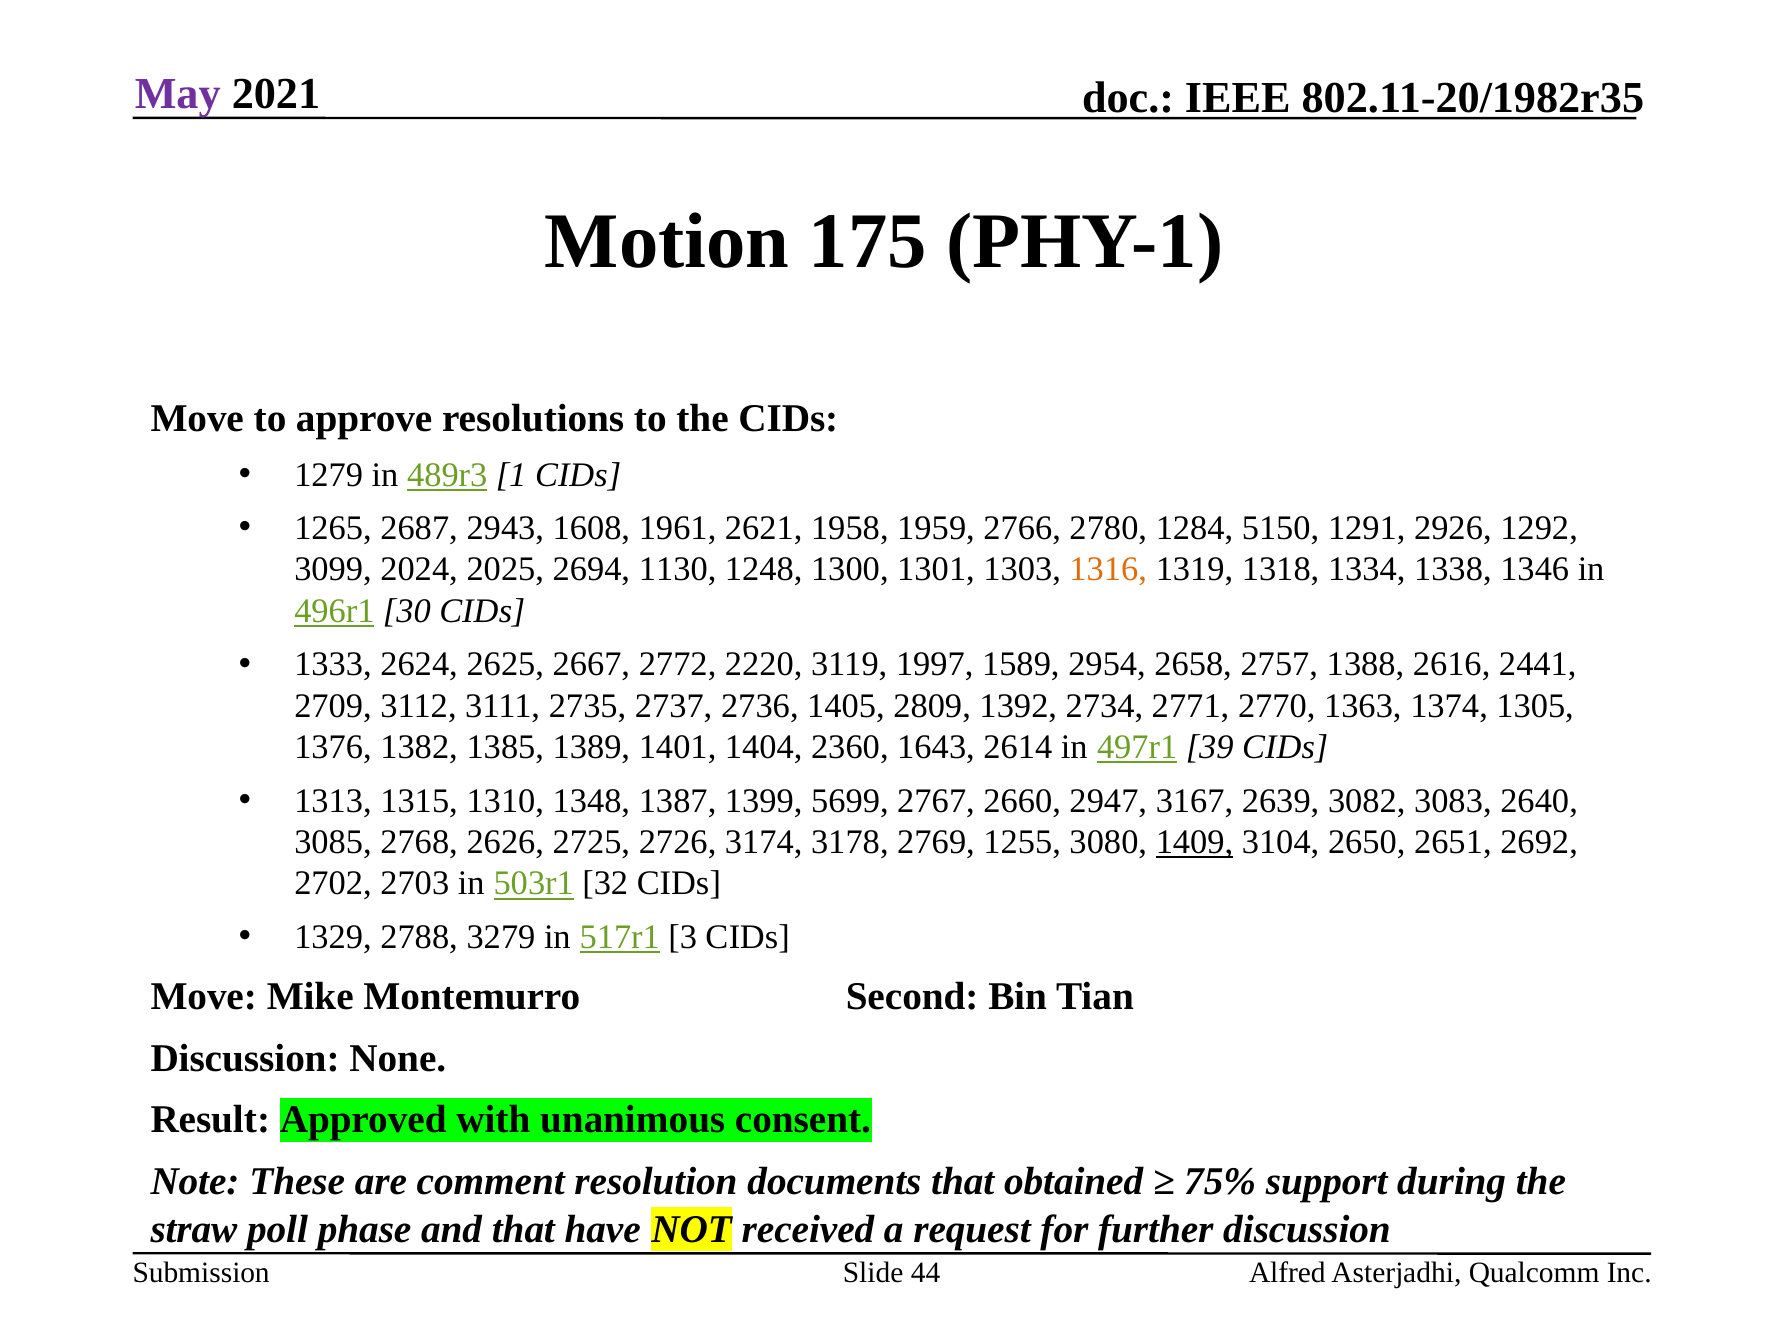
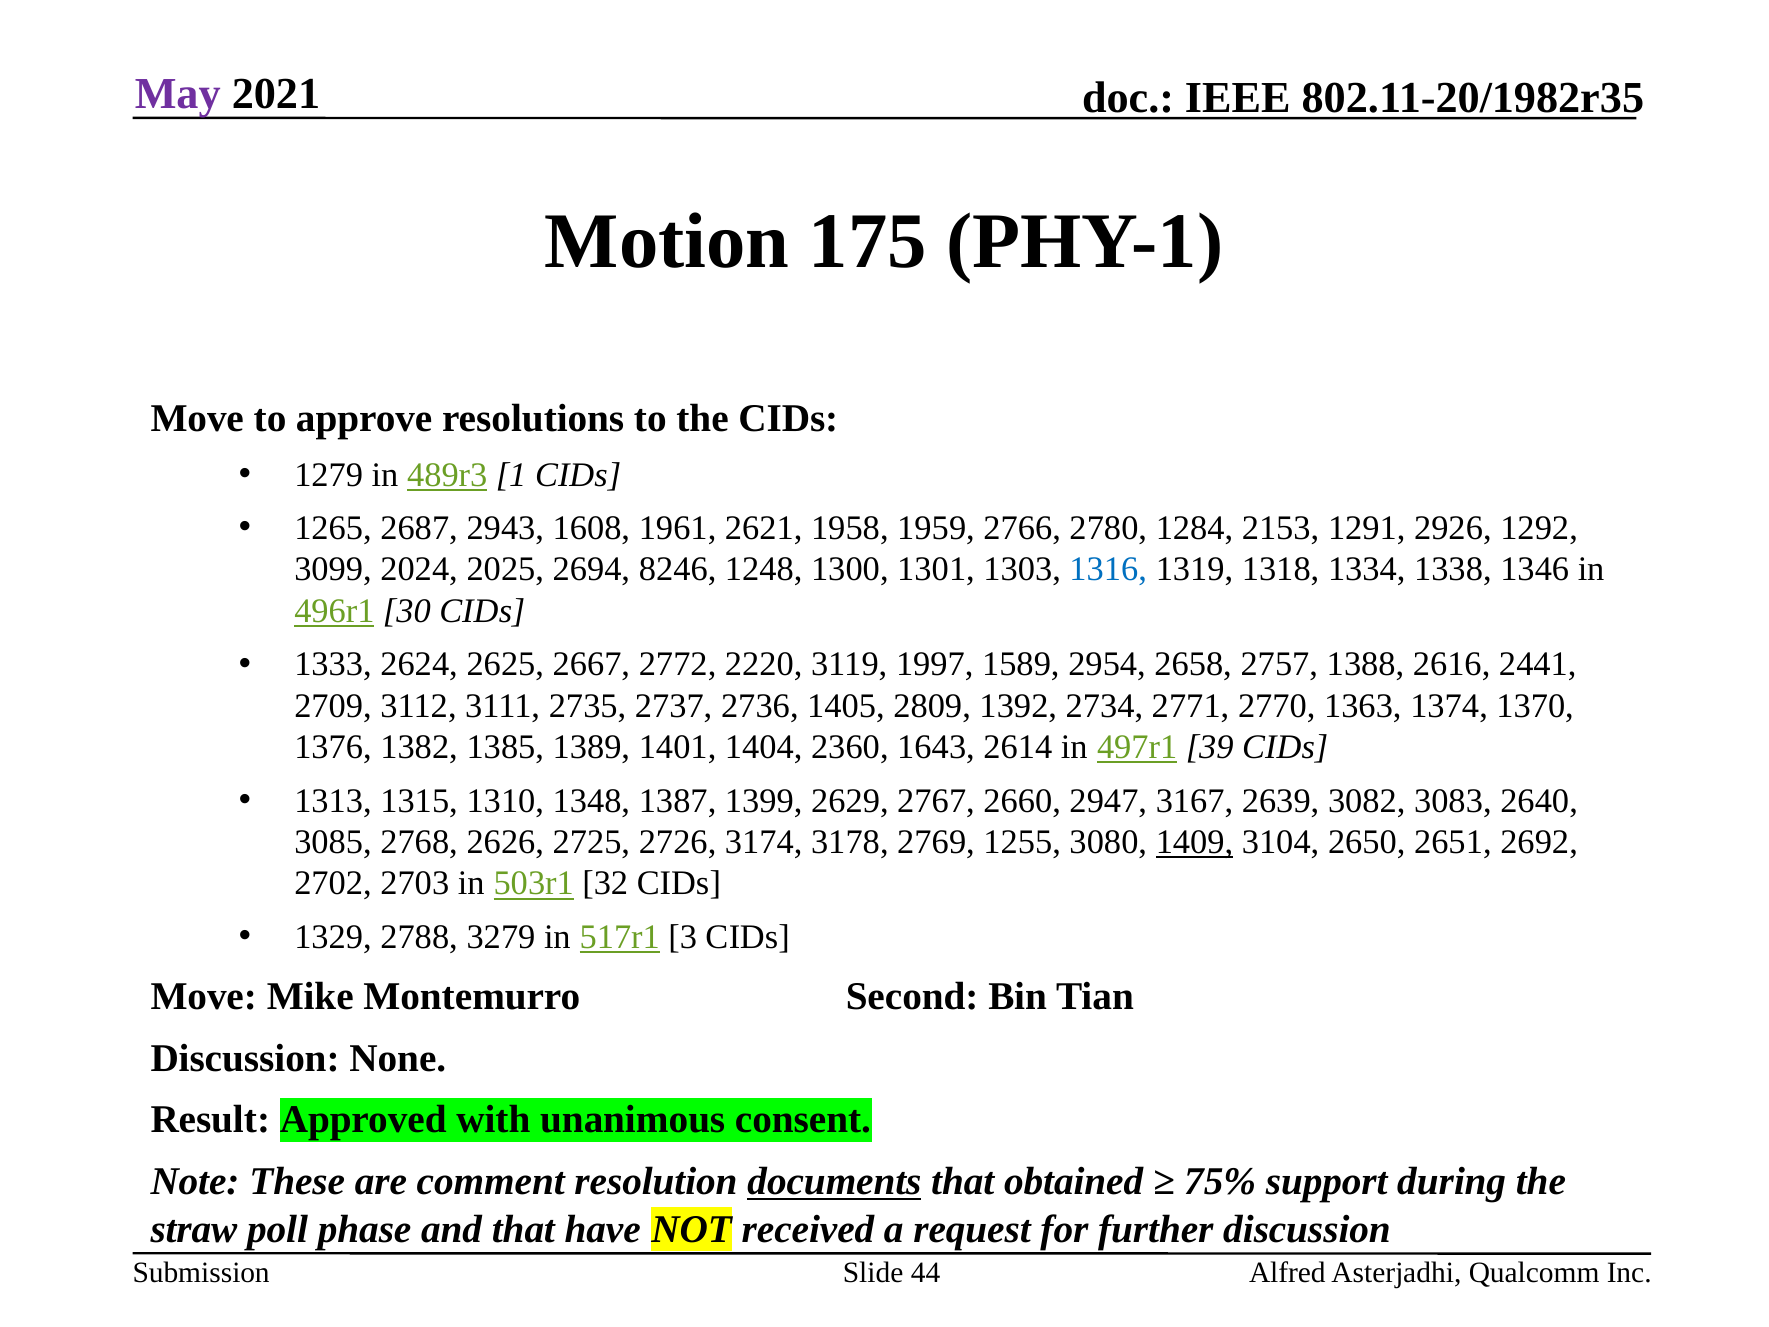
5150: 5150 -> 2153 (1281, 528)
1130: 1130 -> 8246 (678, 569)
1316 colour: orange -> blue (1108, 569)
1305: 1305 -> 1370 (1535, 706)
5699: 5699 -> 2629 (850, 801)
documents underline: none -> present (834, 1182)
